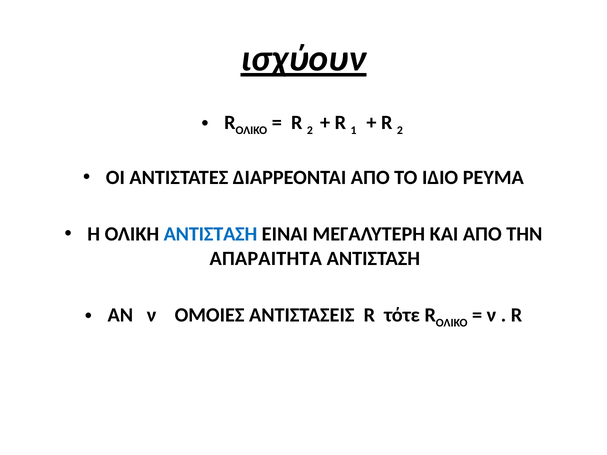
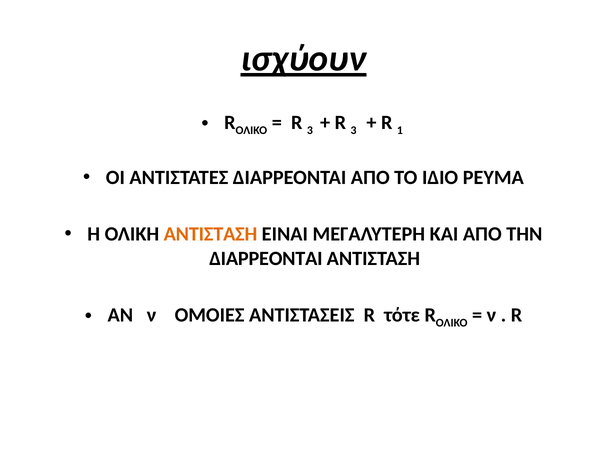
2: 2 -> 3 (310, 131)
1: 1 -> 3 (354, 131)
2: 2 -> 1 (400, 131)
ΑΝΤΙΣΤΑΣΗ colour: blue -> orange (210, 234)
ΑΠΑΡΑΙΤΗΤΑ: ΑΠΑΡΑΙΤΗΤΑ -> ΔΙΑΡΡΕΟΝΤΑΙ (266, 259)
